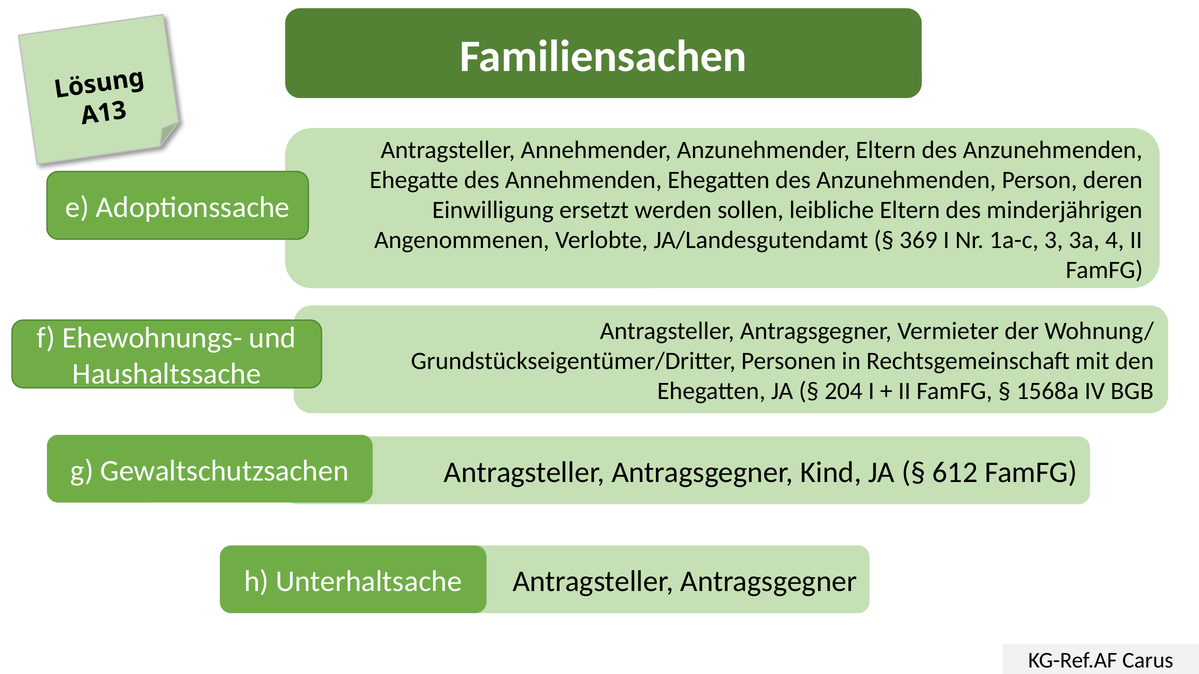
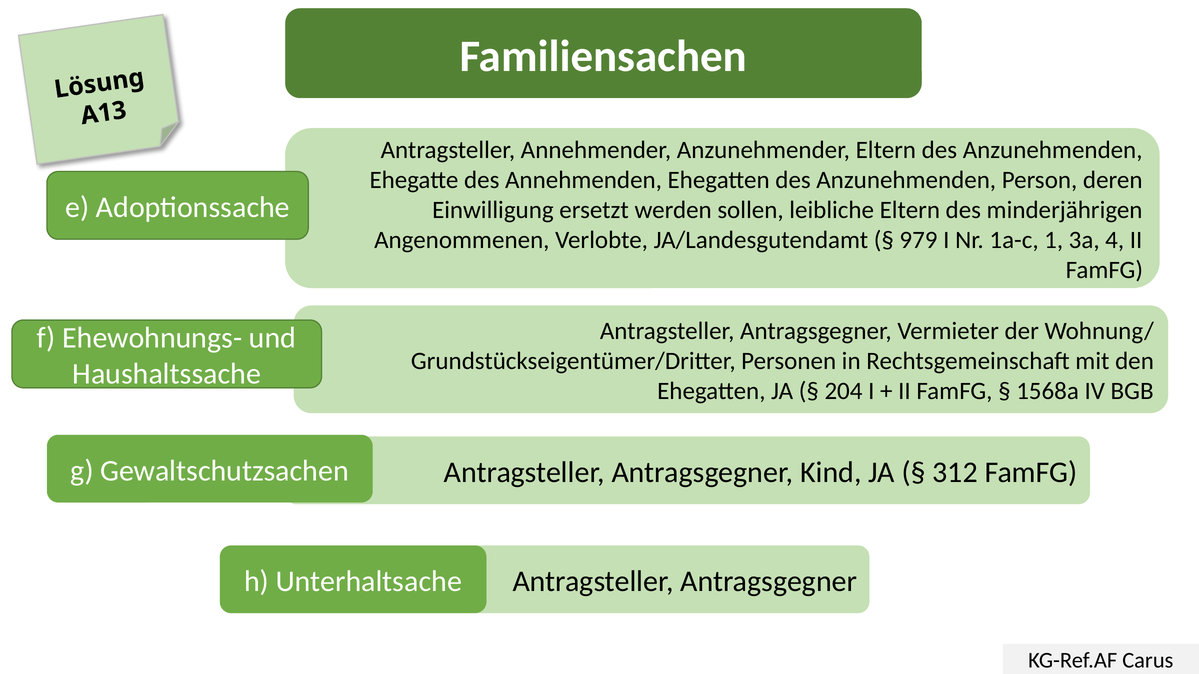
369: 369 -> 979 (918, 240)
3: 3 -> 1 (1054, 240)
612: 612 -> 312 (955, 473)
